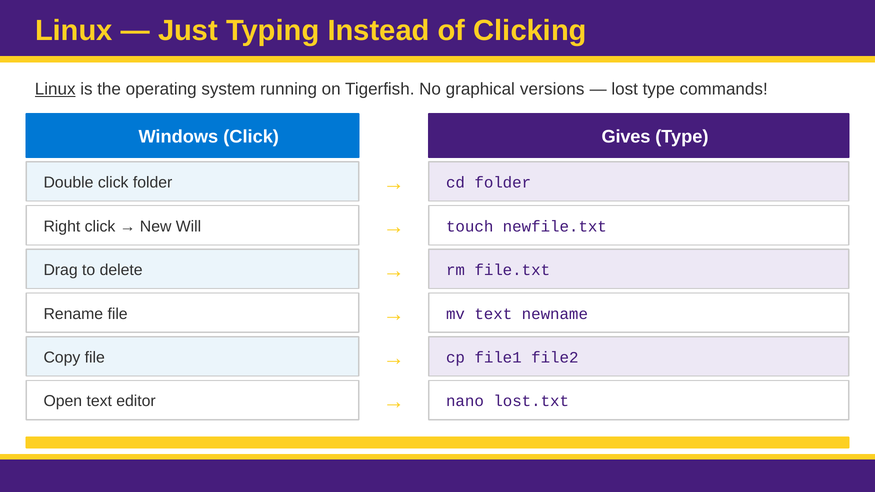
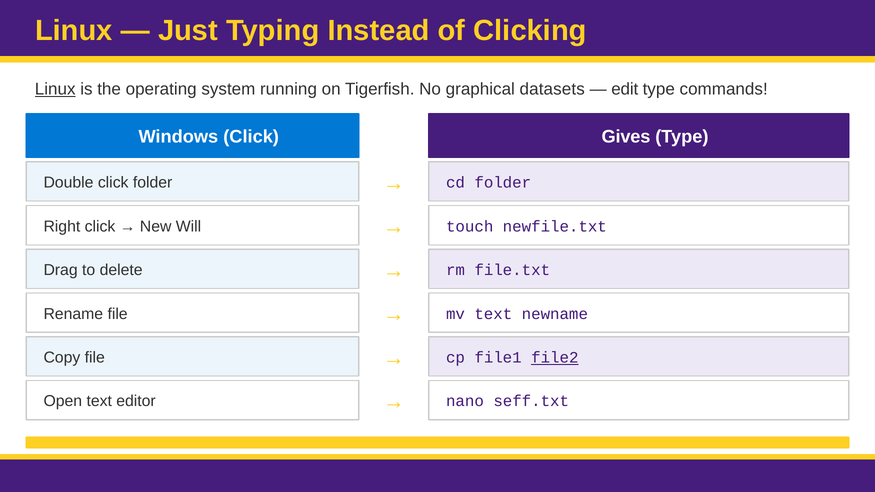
versions: versions -> datasets (552, 89)
lost: lost -> edit (625, 89)
file2 underline: none -> present (555, 358)
lost.txt: lost.txt -> seff.txt (531, 401)
